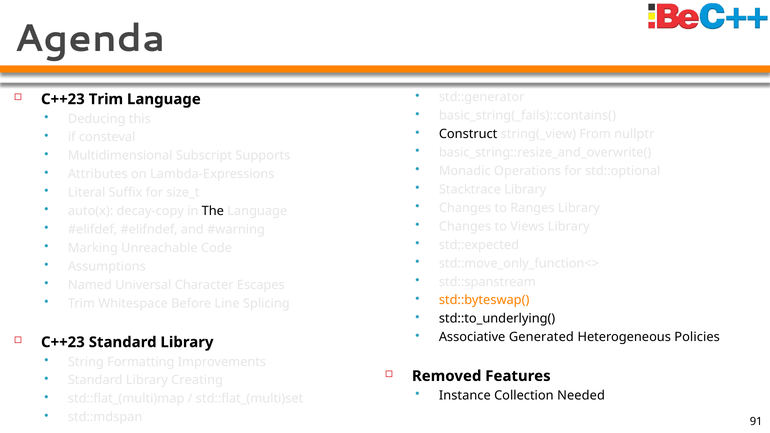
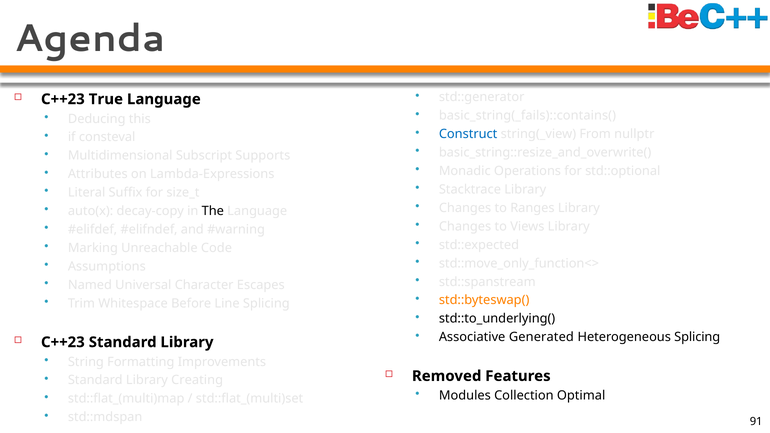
C++23 Trim: Trim -> True (106, 99)
Construct colour: black -> blue (468, 134)
Heterogeneous Policies: Policies -> Splicing (697, 337)
Instance: Instance -> Modules (465, 396)
Needed: Needed -> Optimal (581, 396)
